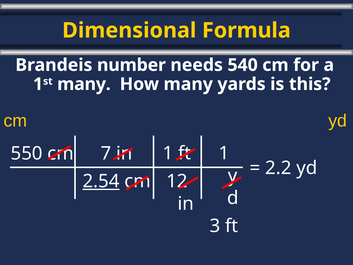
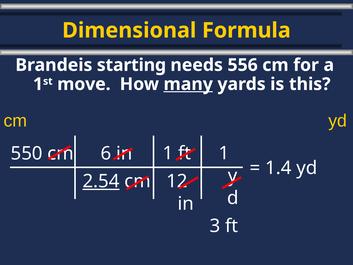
number: number -> starting (131, 65)
540: 540 -> 556 (243, 65)
many: many -> move (84, 84)
many underline: none -> present (188, 84)
7: 7 -> 6 (106, 153)
2.2: 2.2 -> 1.4 (278, 168)
